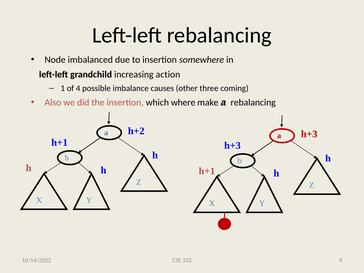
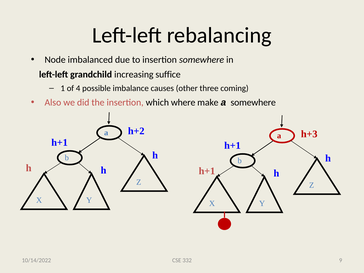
action: action -> suffice (168, 75)
a rebalancing: rebalancing -> somewhere (253, 102)
h+3: h+3 -> h+1 (232, 146)
